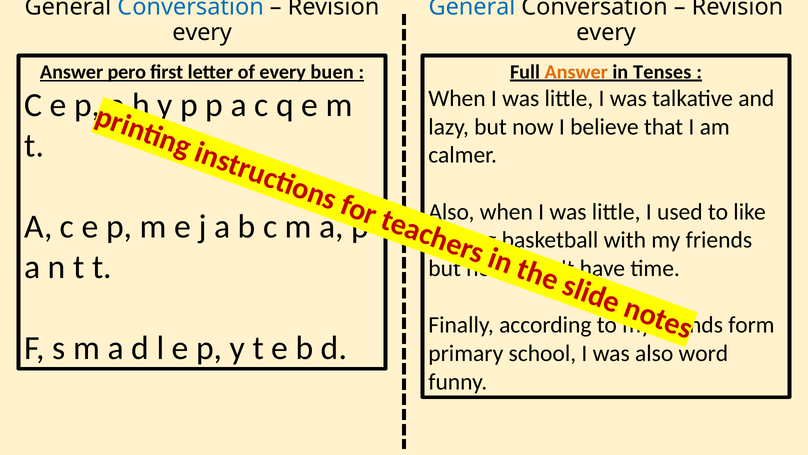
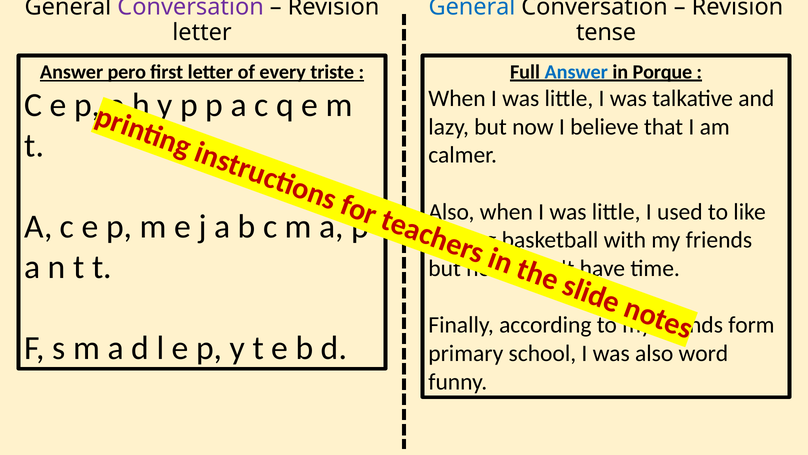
Conversation colour: blue -> purple (191, 7)
every: every -> letter (202, 33)
every: every -> tense (606, 33)
buen: buen -> triste (332, 72)
Answer colour: orange -> blue (576, 72)
Tenses: Tenses -> Porque (662, 72)
